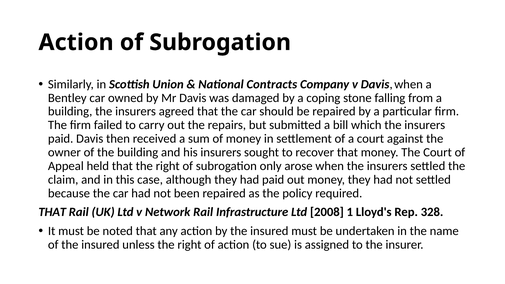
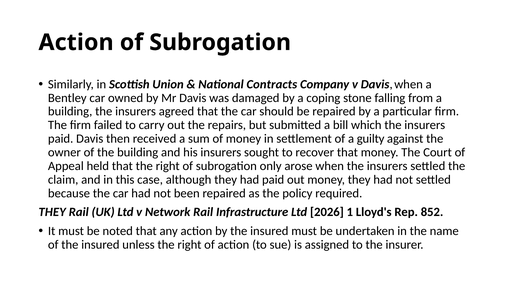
a court: court -> guilty (371, 139)
THAT: THAT -> THEY (52, 212)
2008: 2008 -> 2026 (327, 212)
328: 328 -> 852 (432, 212)
